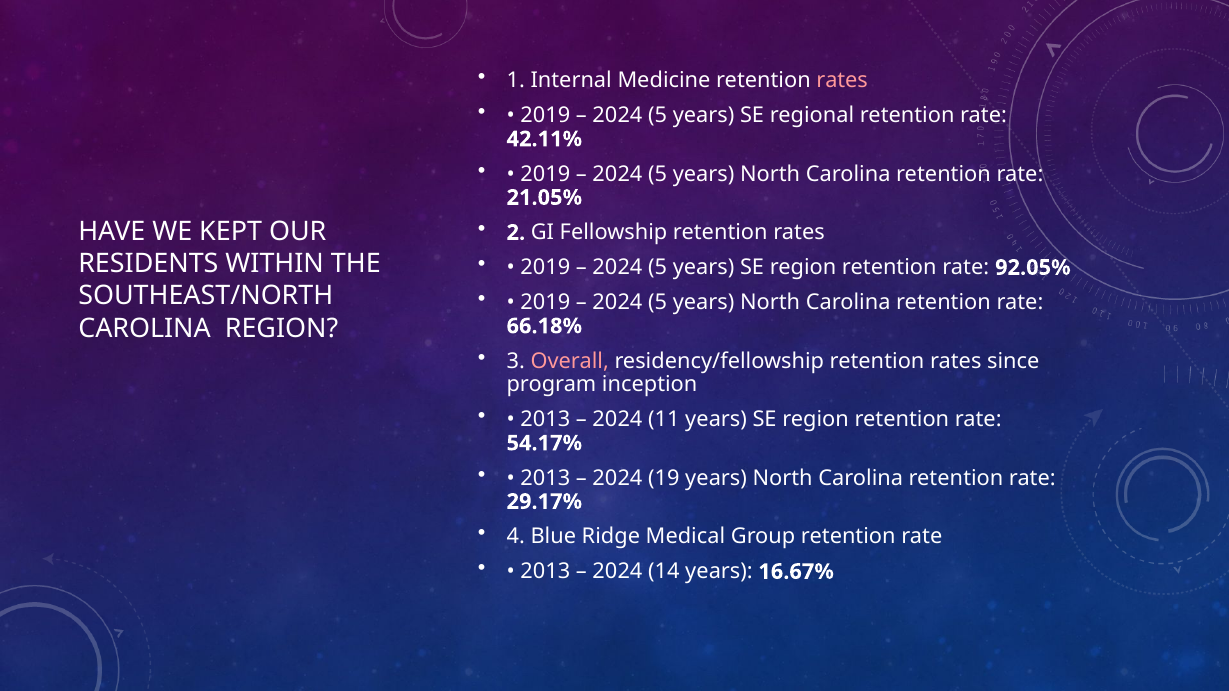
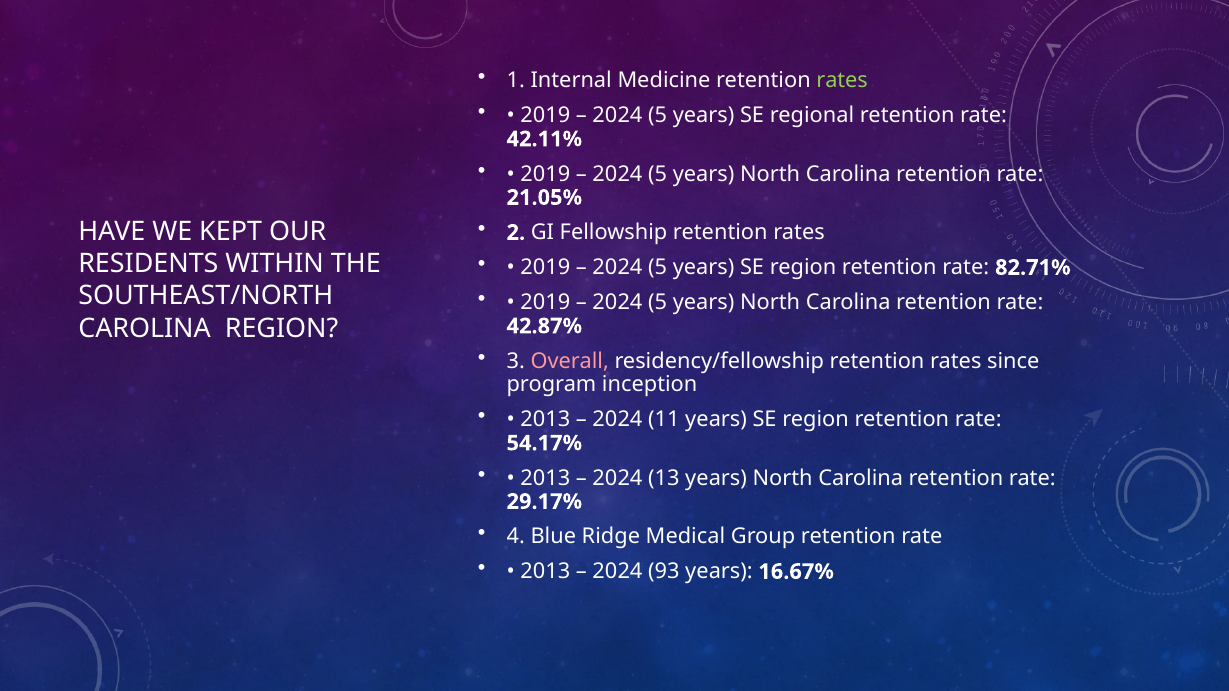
rates colour: pink -> light green (842, 81)
92.05%: 92.05% -> 82.71% (1033, 268)
66.18%: 66.18% -> 42.87% (544, 326)
19: 19 -> 13 (664, 478)
14: 14 -> 93 (664, 572)
